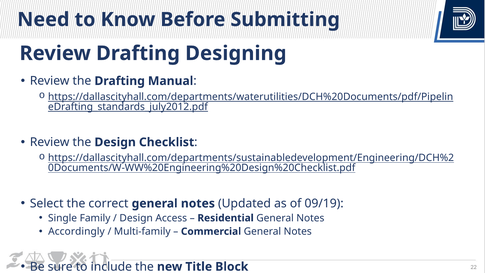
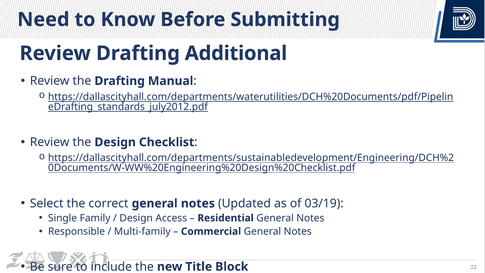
Designing: Designing -> Additional (236, 53)
09/19: 09/19 -> 03/19 (324, 203)
Accordingly: Accordingly -> Responsible (77, 231)
